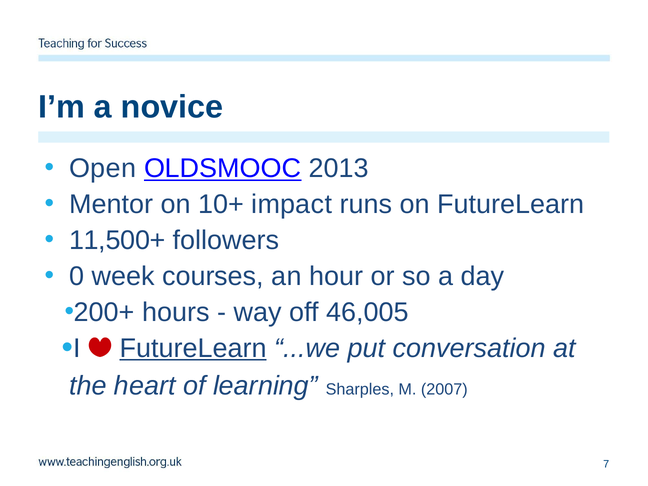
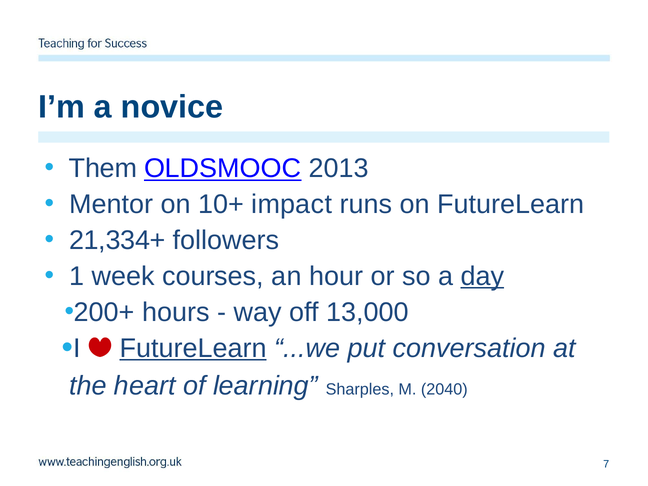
Open: Open -> Them (103, 168)
11,500+: 11,500+ -> 21,334+ (117, 240)
0: 0 -> 1 (77, 276)
day underline: none -> present (482, 276)
46,005: 46,005 -> 13,000 (367, 312)
2007: 2007 -> 2040 (444, 390)
